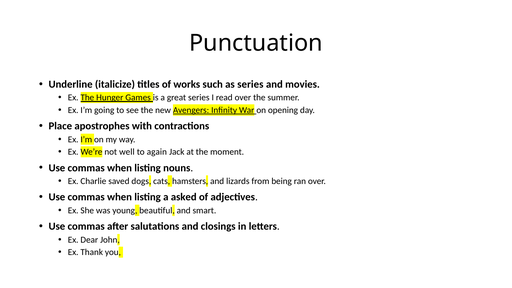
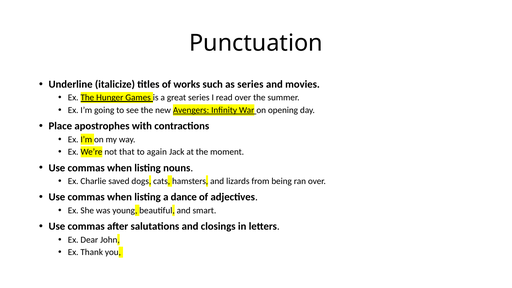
well: well -> that (127, 152)
asked: asked -> dance (184, 197)
